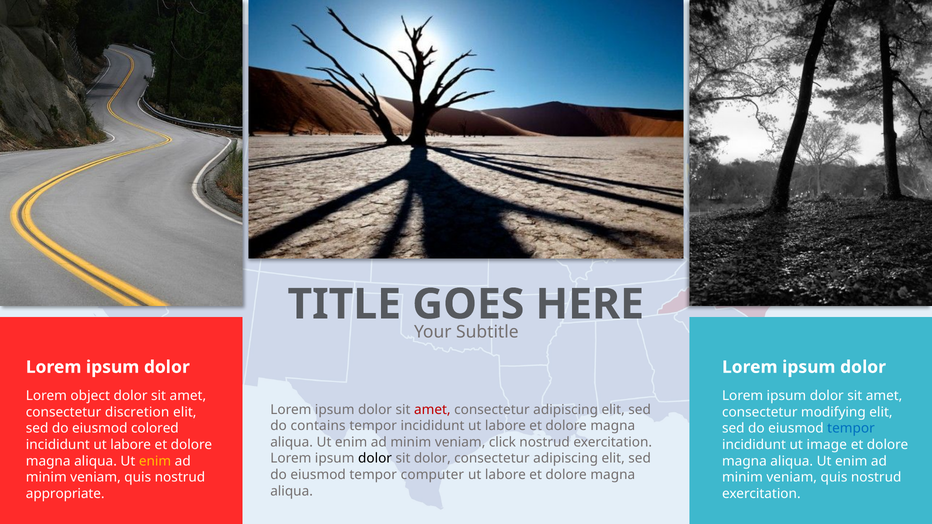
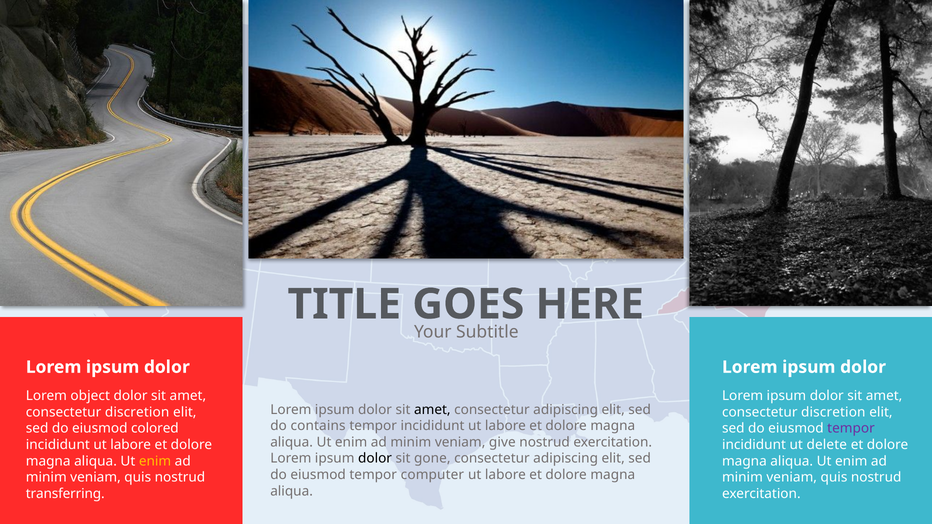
amet colour: red -> black (432, 410)
modifying: modifying -> discretion (833, 412)
tempor colour: blue -> purple (851, 429)
click: click -> give (502, 442)
image: image -> delete (827, 445)
sit dolor: dolor -> gone (432, 459)
appropriate: appropriate -> transferring (65, 494)
